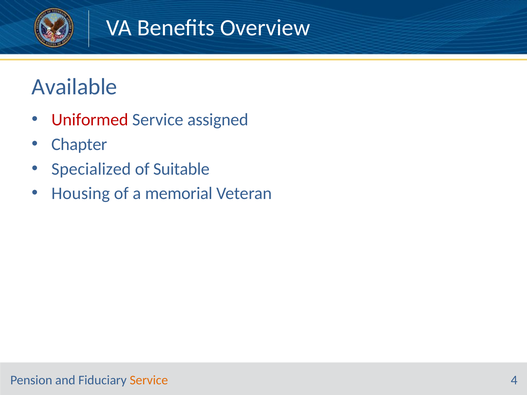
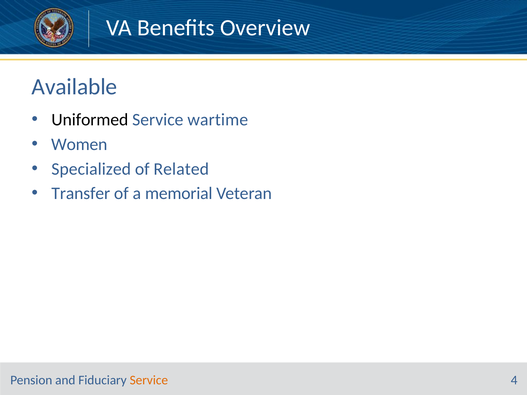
Uniformed colour: red -> black (90, 120)
assigned: assigned -> wartime (218, 120)
Chapter: Chapter -> Women (79, 144)
Suitable: Suitable -> Related (181, 169)
Housing: Housing -> Transfer (81, 194)
